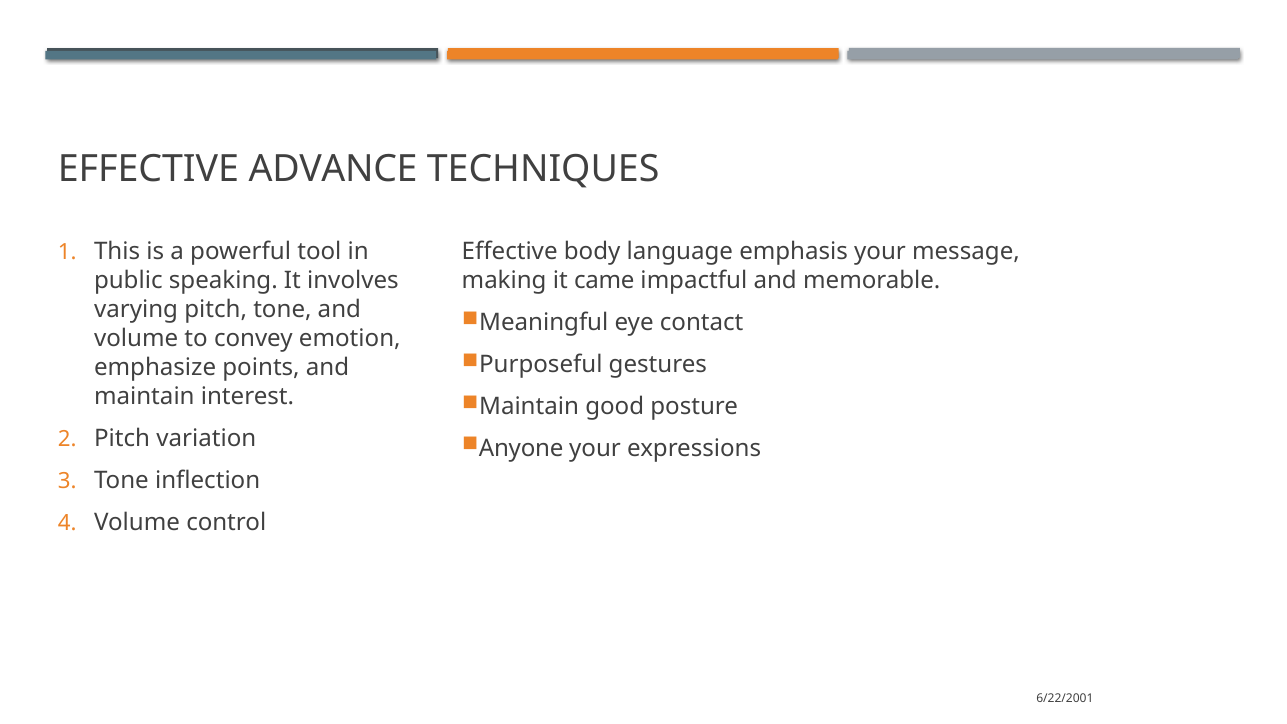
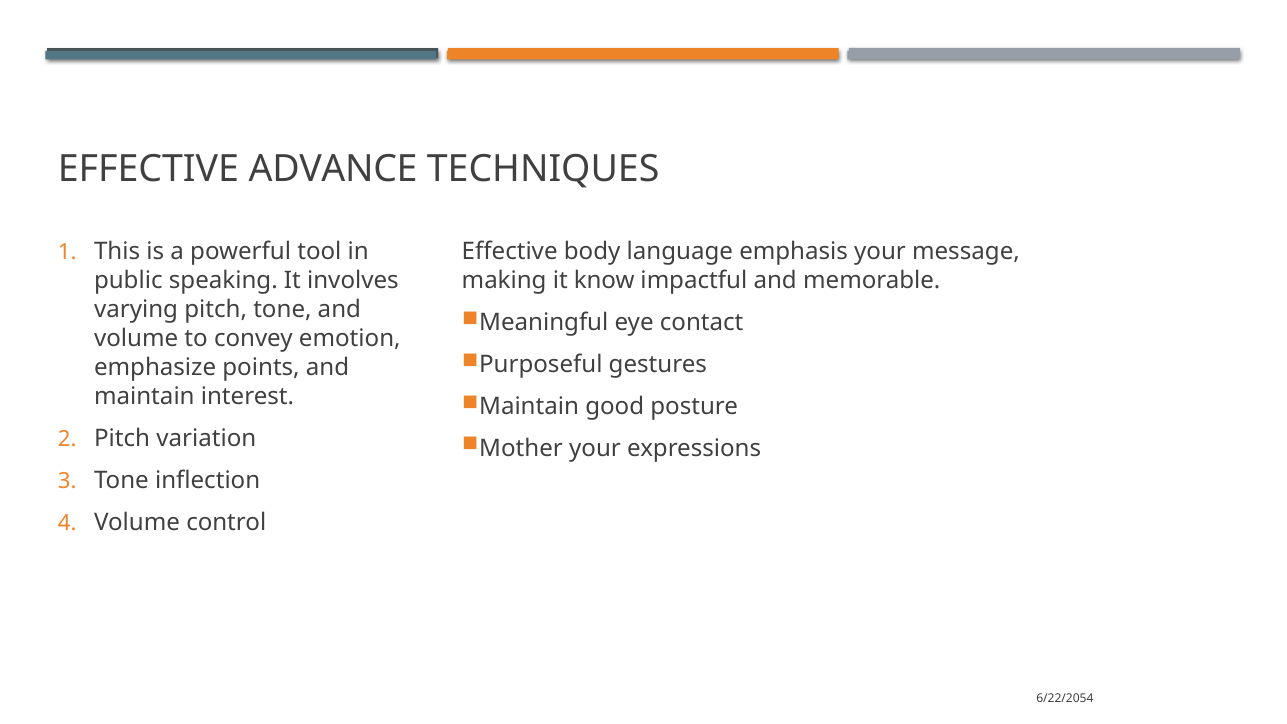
came: came -> know (604, 281)
Anyone: Anyone -> Mother (521, 448)
6/22/2001: 6/22/2001 -> 6/22/2054 (1065, 698)
